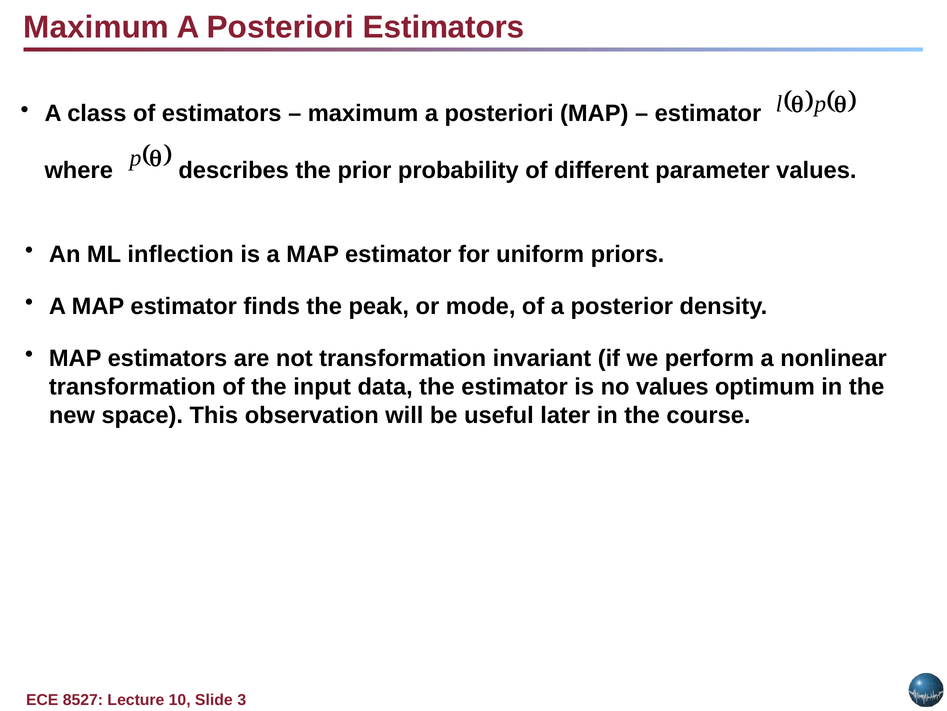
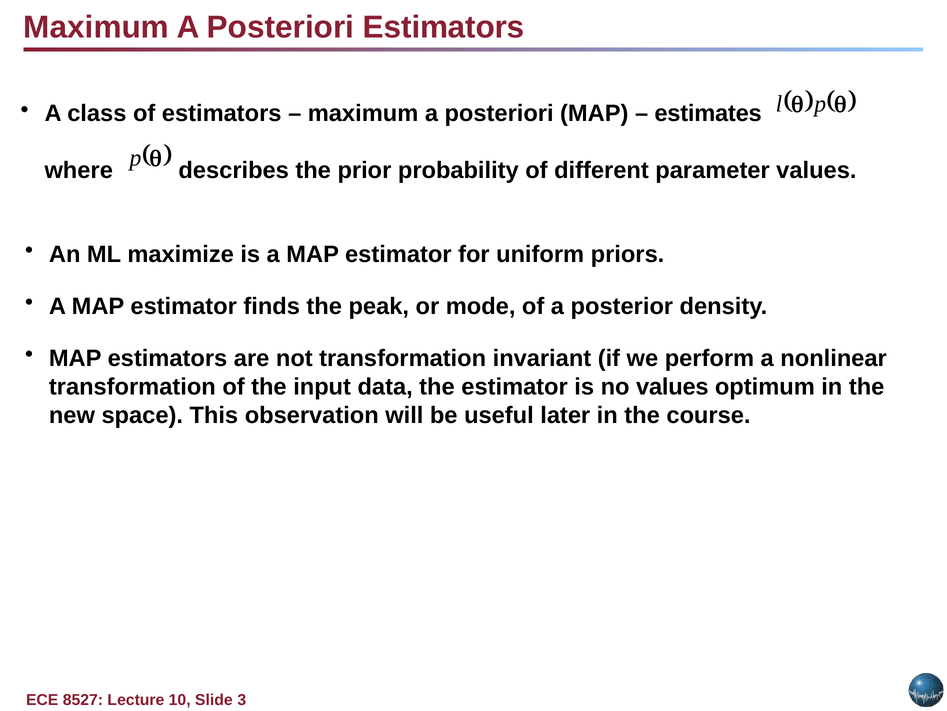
estimator: estimator -> estimates (708, 113)
inflection: inflection -> maximize (181, 254)
